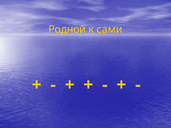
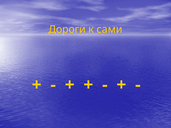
Родной: Родной -> Дороги (67, 29)
